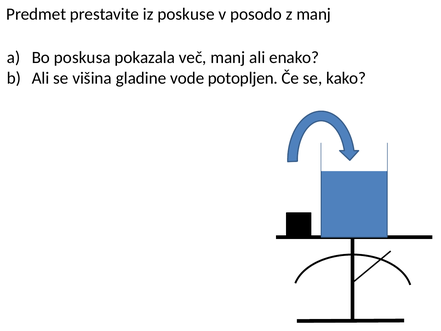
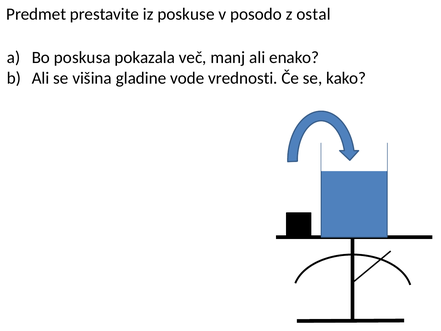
z manj: manj -> ostal (314, 14)
potopljen: potopljen -> vrednosti (243, 78)
